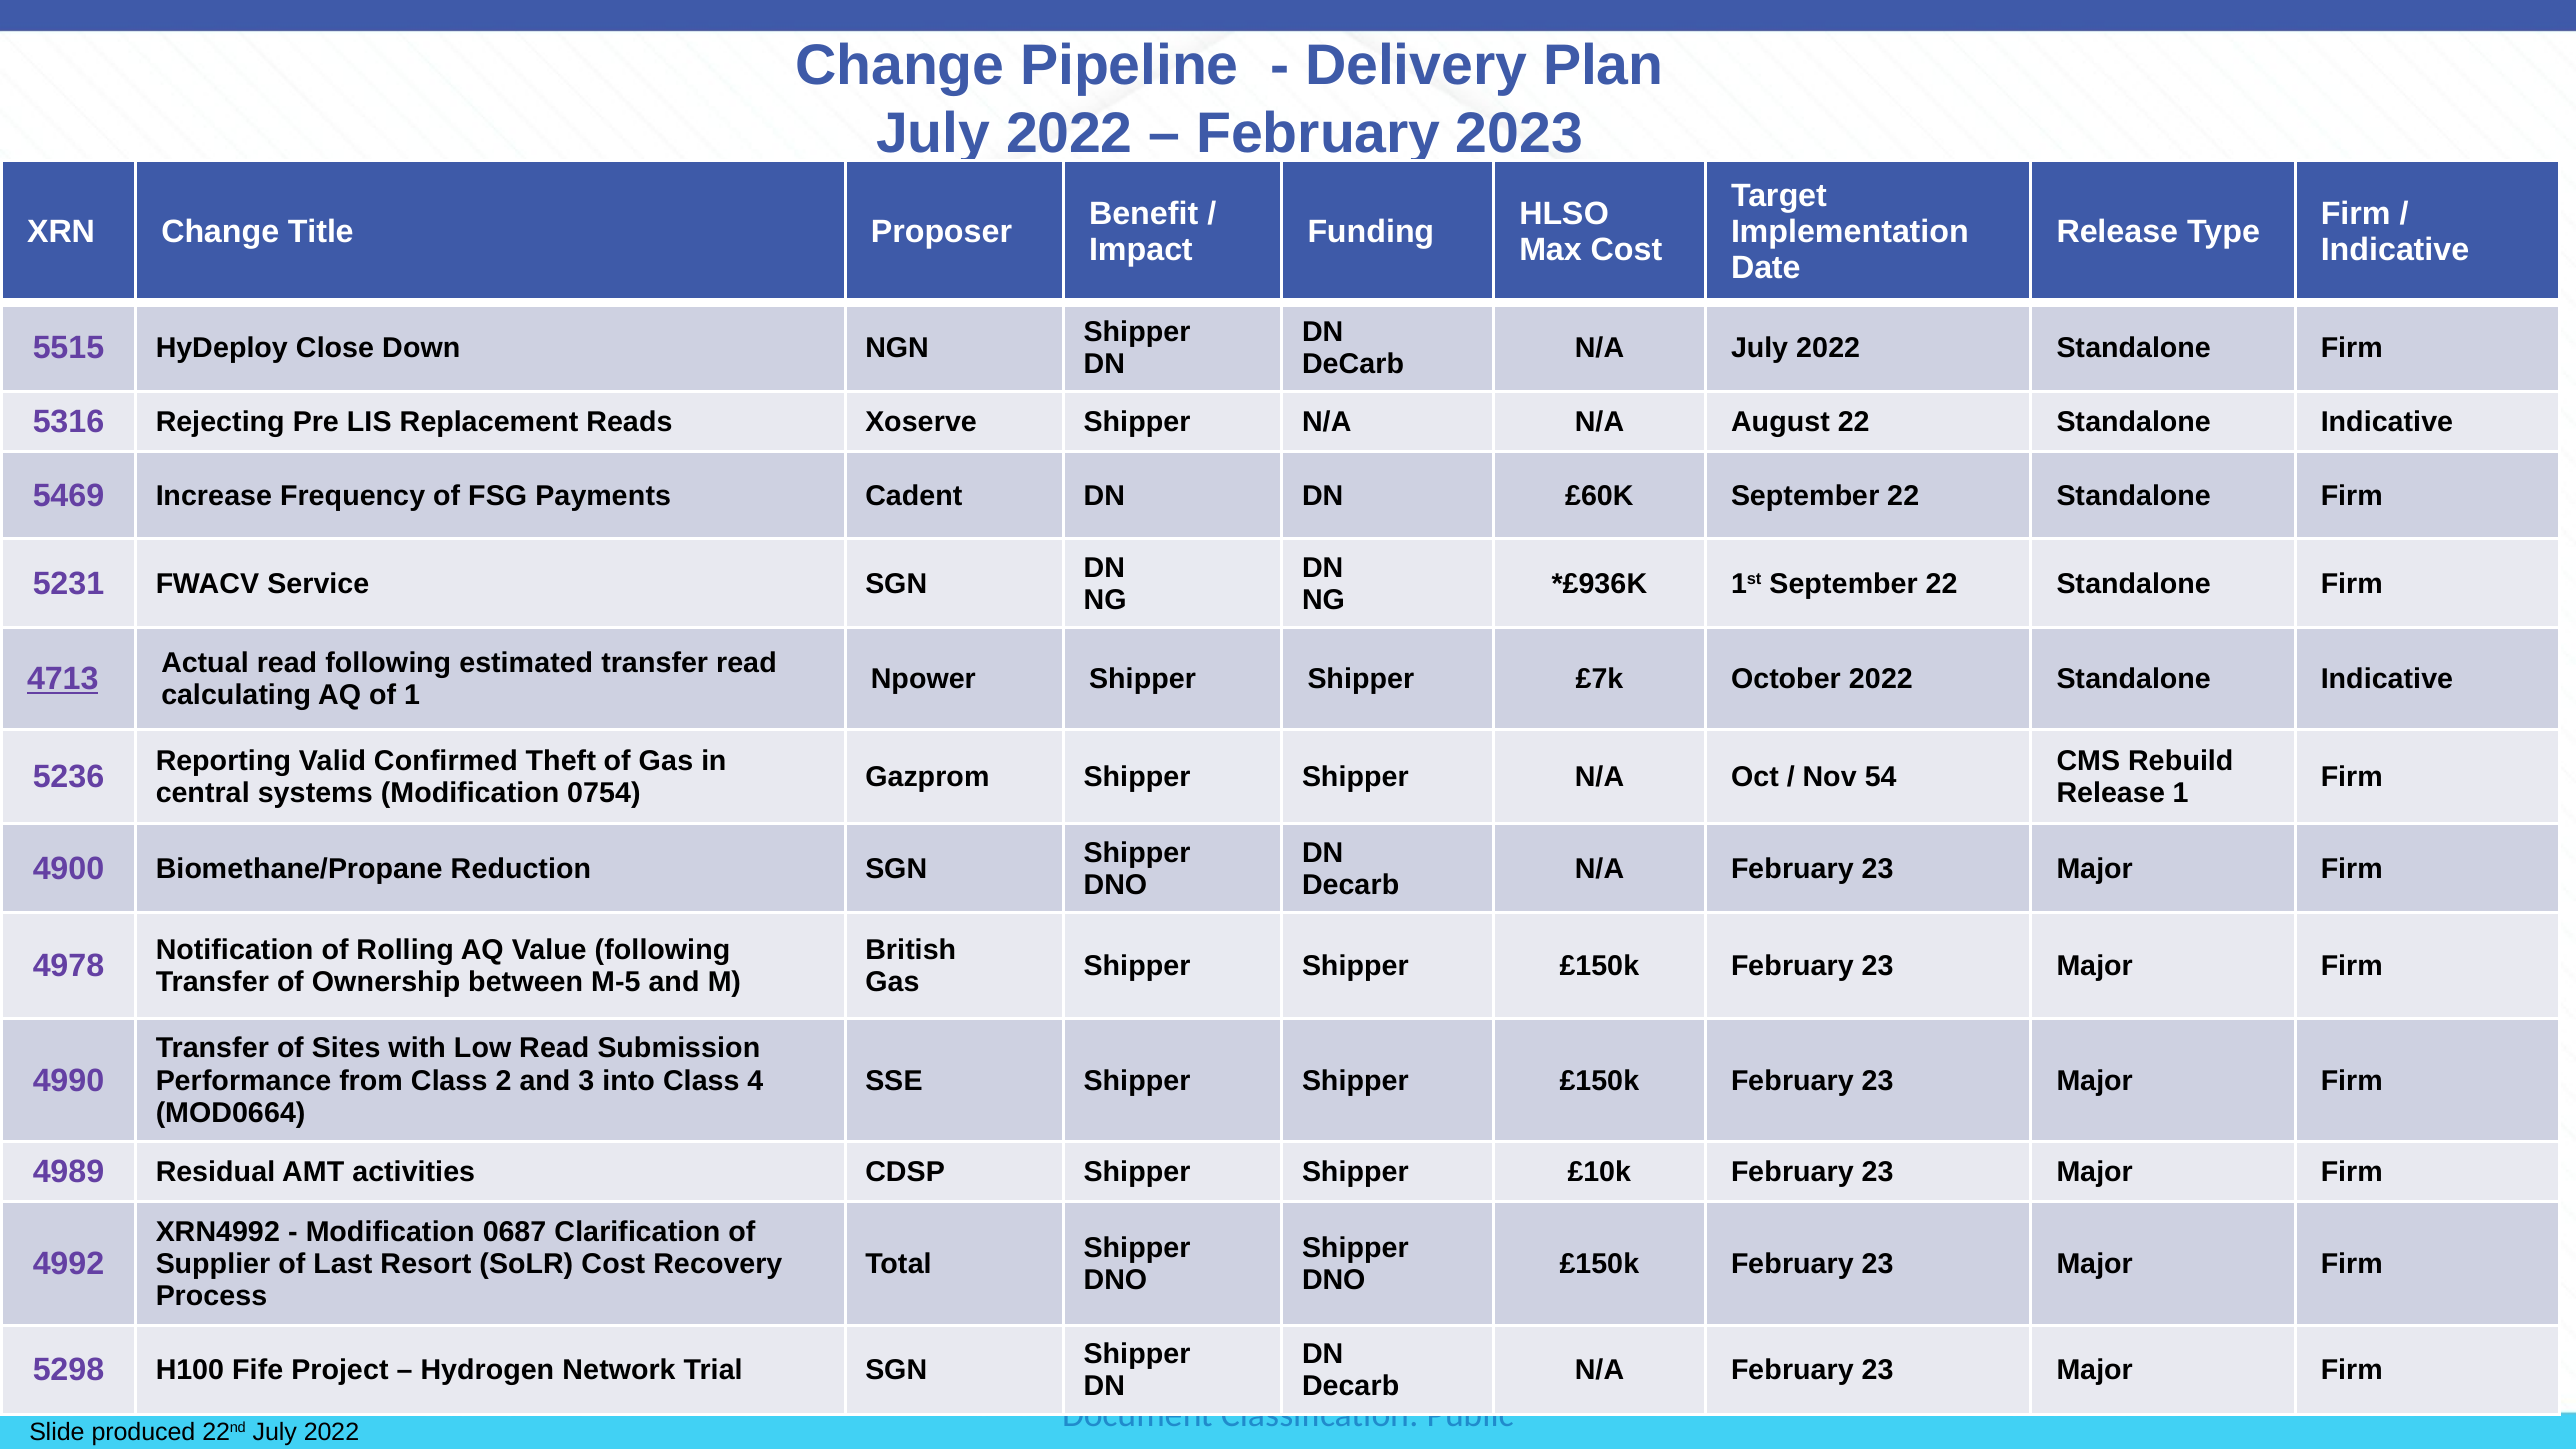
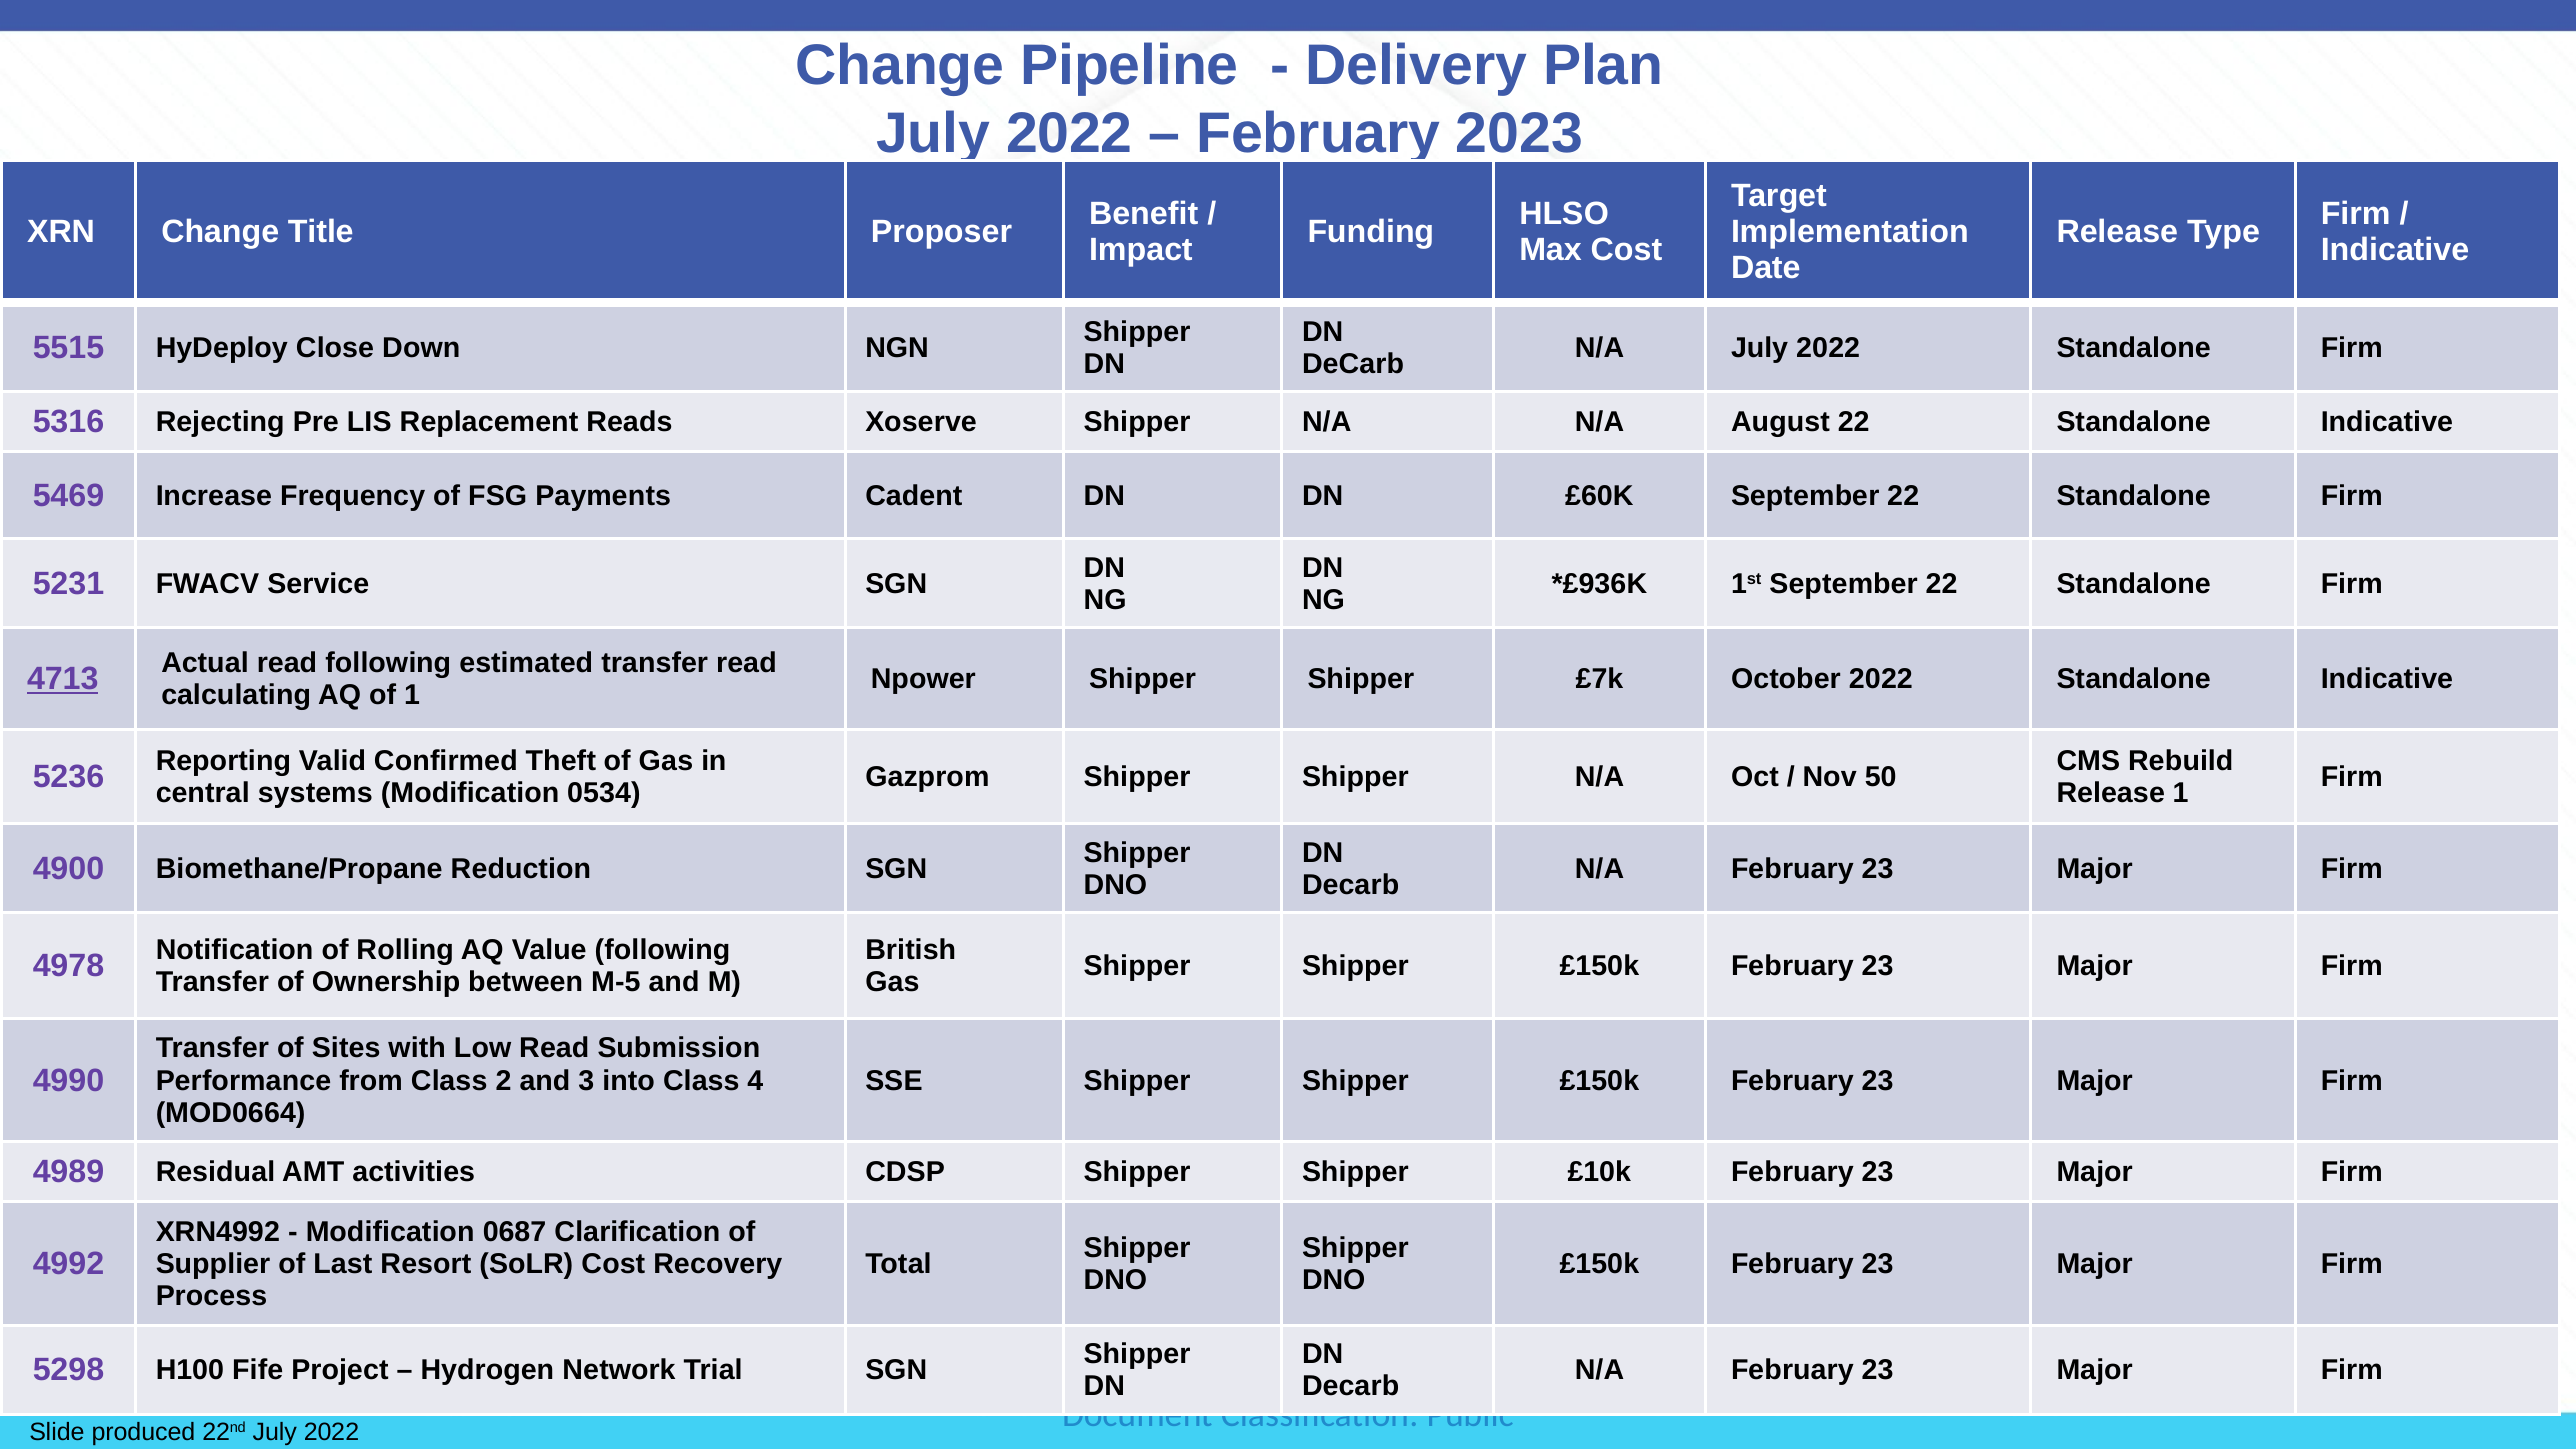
54: 54 -> 50 (1881, 777)
0754: 0754 -> 0534 (604, 793)
